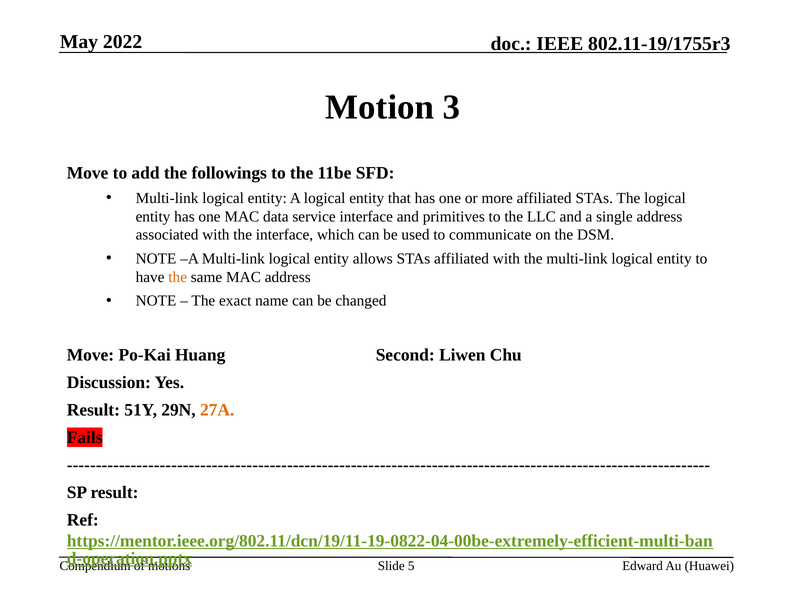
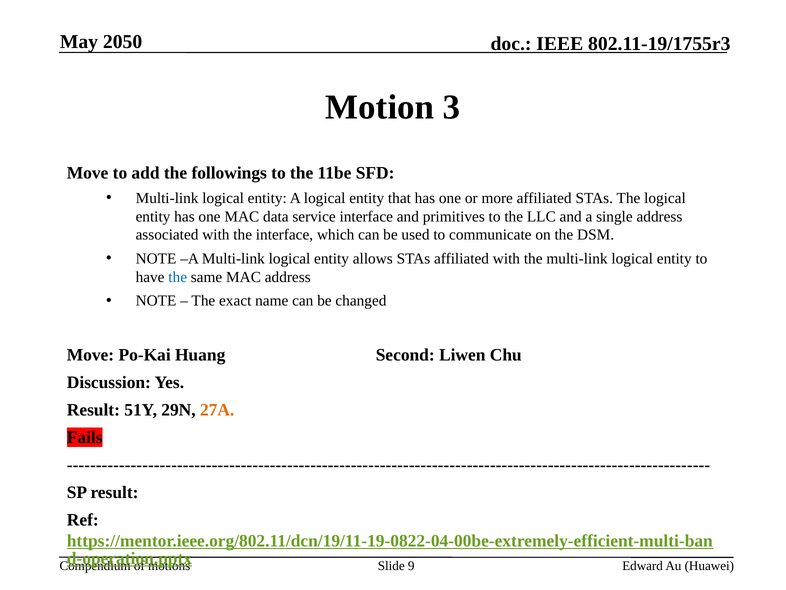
2022: 2022 -> 2050 (123, 42)
the colour: orange -> blue (178, 277)
5: 5 -> 9 (411, 565)
